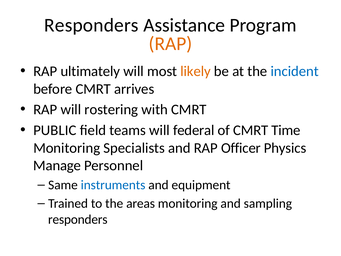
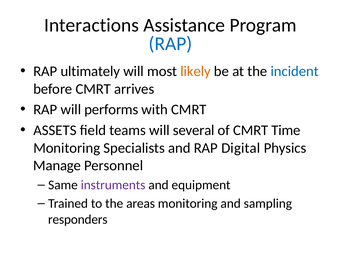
Responders: Responders -> Interactions (91, 25)
RAP colour: orange -> blue (170, 44)
rostering: rostering -> performs (111, 110)
PUBLIC: PUBLIC -> ASSETS (55, 130)
federal: federal -> several (194, 130)
Officer: Officer -> Digital (241, 148)
instruments colour: blue -> purple (113, 185)
